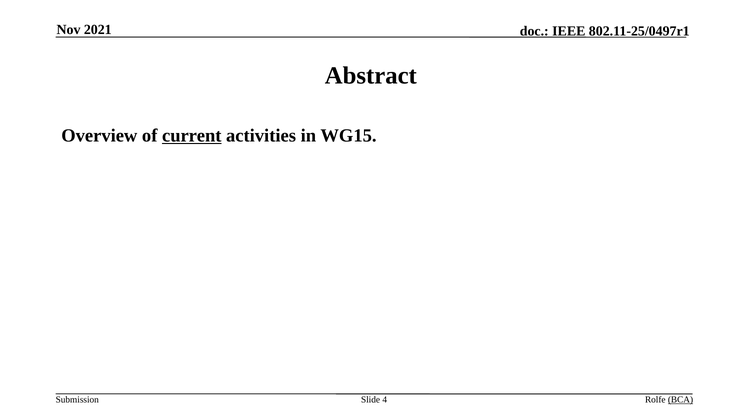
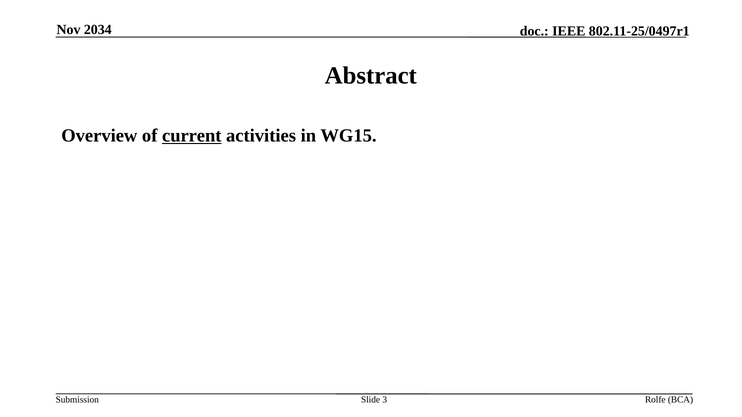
2021: 2021 -> 2034 (98, 29)
4: 4 -> 3 (385, 400)
BCA underline: present -> none (681, 400)
